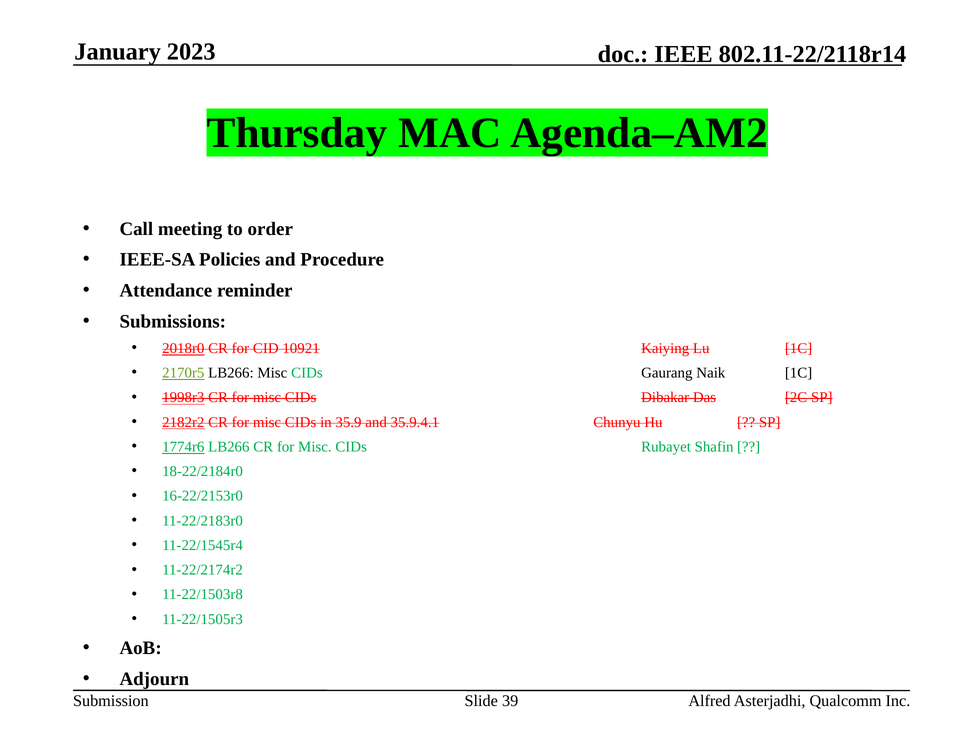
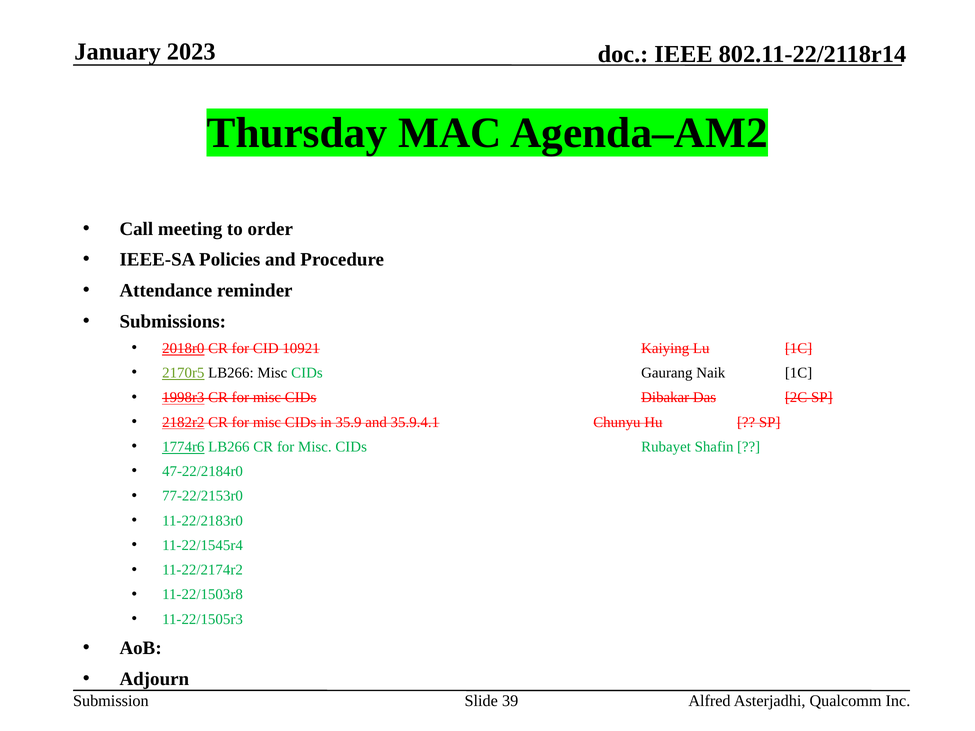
18-22/2184r0: 18-22/2184r0 -> 47-22/2184r0 (203, 472)
16-22/2153r0: 16-22/2153r0 -> 77-22/2153r0 (203, 496)
